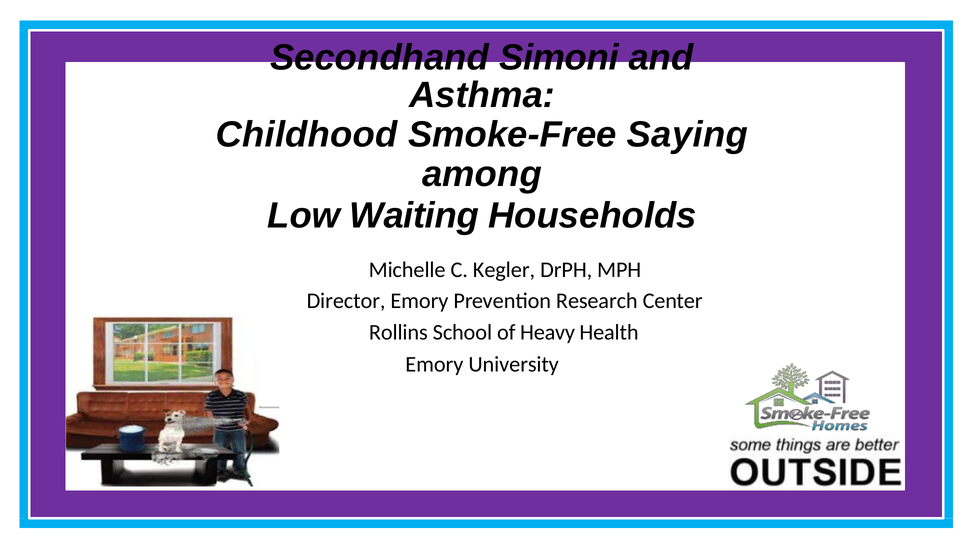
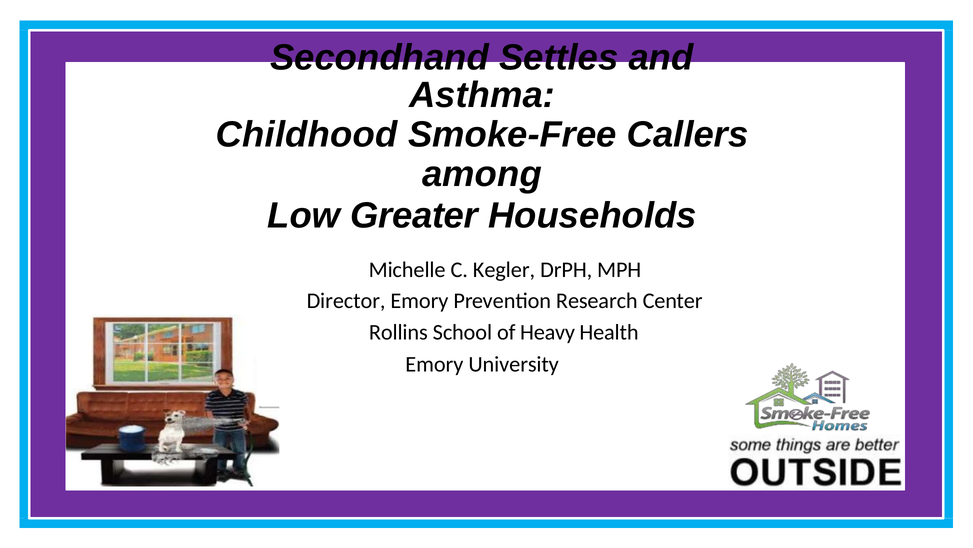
Simoni: Simoni -> Settles (559, 58)
Saying: Saying -> Callers (688, 134)
Waiting: Waiting -> Greater (414, 215)
